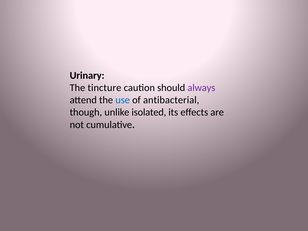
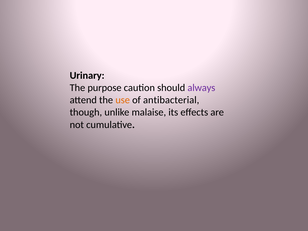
tincture: tincture -> purpose (105, 88)
use colour: blue -> orange (123, 100)
isolated: isolated -> malaise (149, 112)
